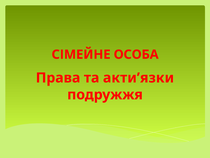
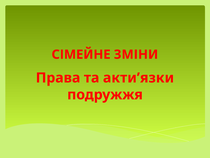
ОСОБА: ОСОБА -> ЗМІНИ (136, 54)
